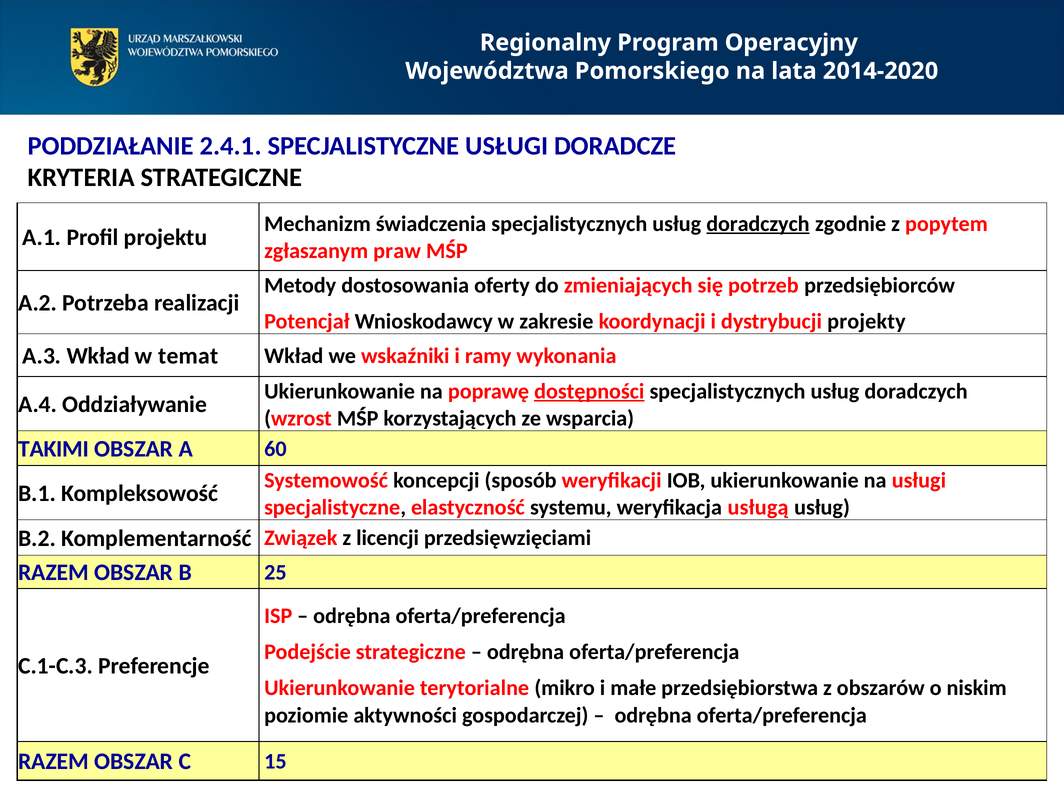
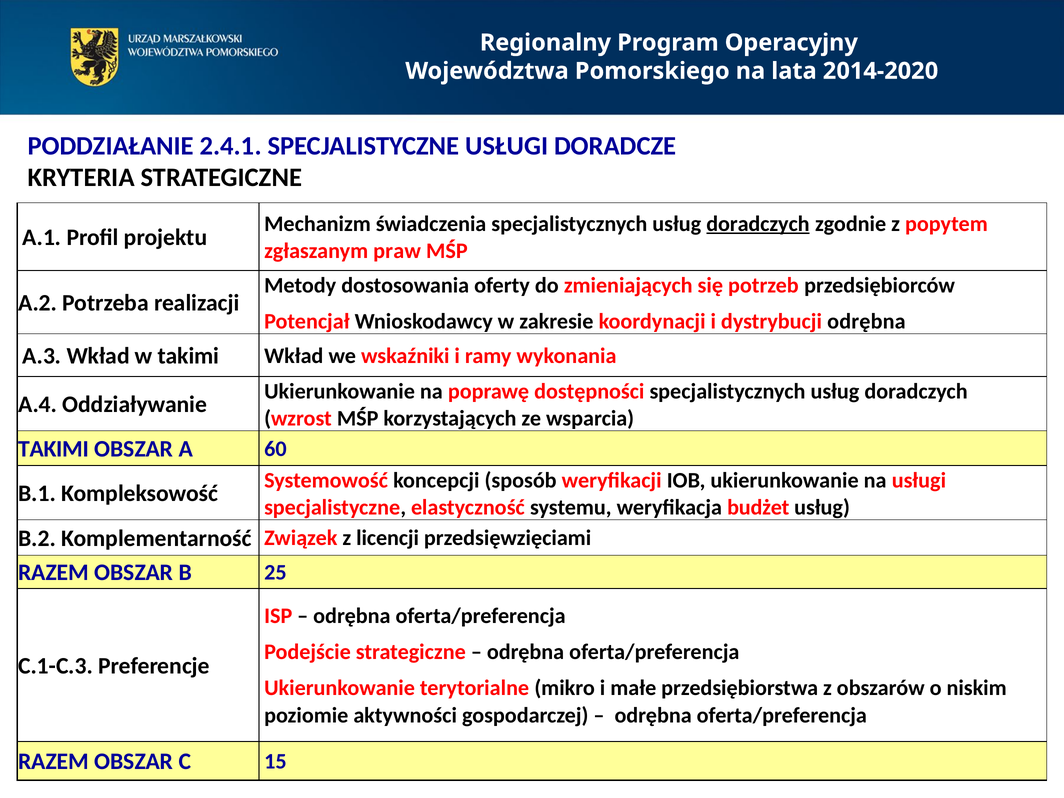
dystrybucji projekty: projekty -> odrębna (866, 321)
w temat: temat -> takimi (188, 356)
dostępności underline: present -> none (589, 391)
usługą: usługą -> budżet (758, 507)
